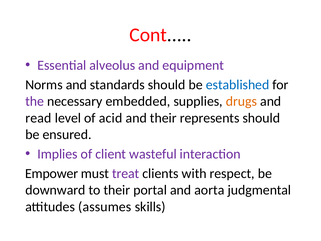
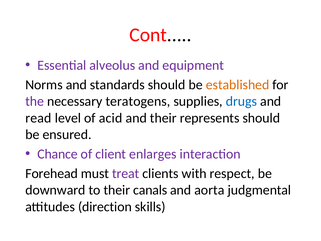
established colour: blue -> orange (238, 85)
embedded: embedded -> teratogens (138, 101)
drugs colour: orange -> blue (241, 101)
Implies: Implies -> Chance (58, 154)
wasteful: wasteful -> enlarges (153, 154)
Empower: Empower -> Forehead (52, 173)
portal: portal -> canals (150, 190)
assumes: assumes -> direction (105, 207)
